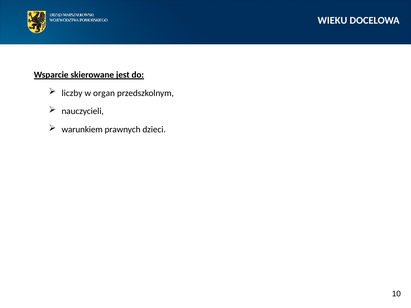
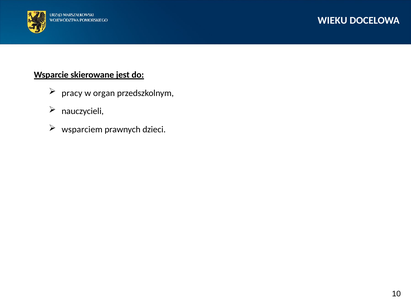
liczby: liczby -> pracy (72, 93)
warunkiem: warunkiem -> wsparciem (82, 130)
